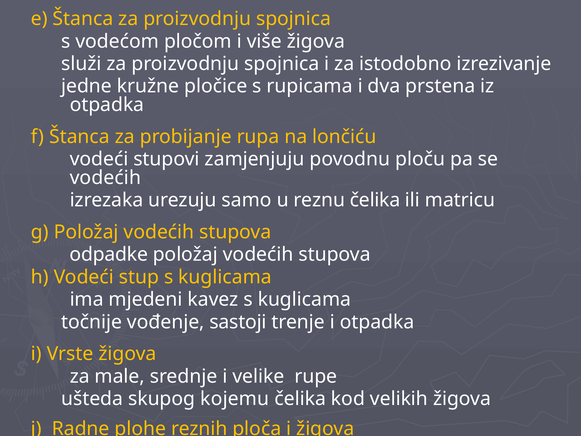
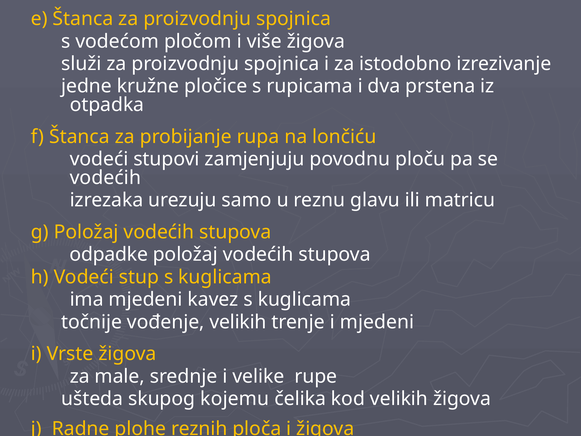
reznu čelika: čelika -> glavu (375, 200)
vođenje sastoji: sastoji -> velikih (238, 322)
i otpadka: otpadka -> mjedeni (377, 322)
